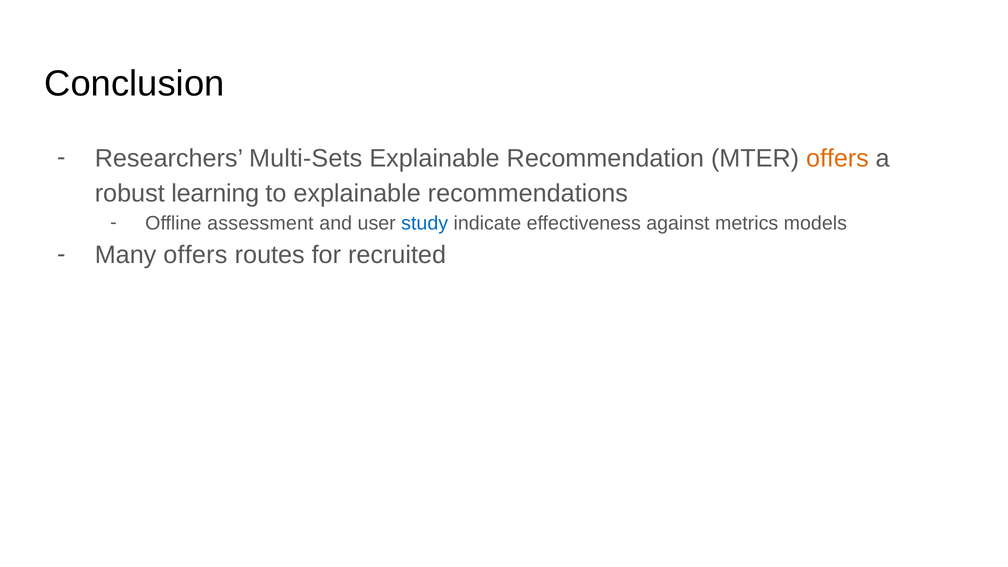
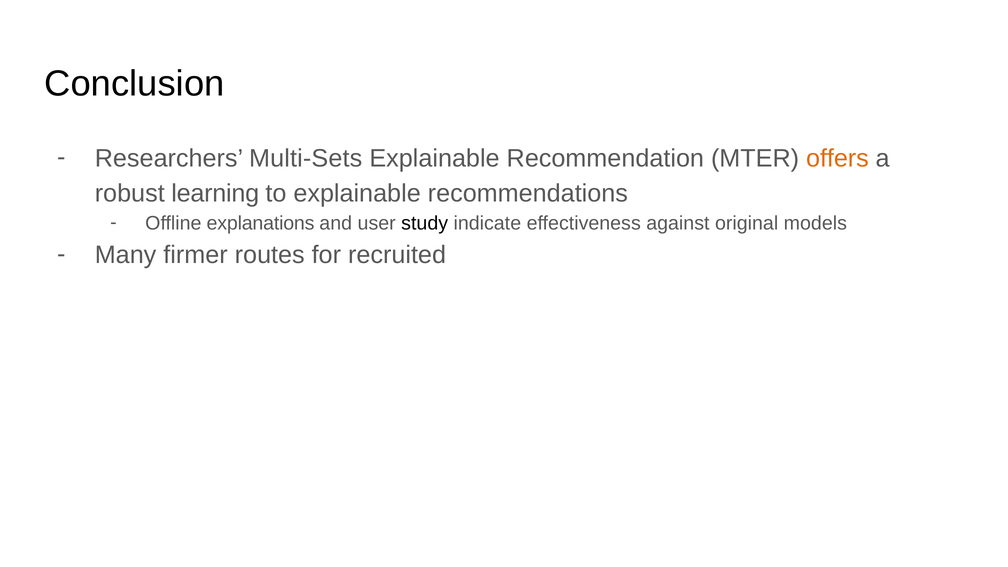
assessment: assessment -> explanations (261, 223)
study colour: blue -> black (425, 223)
metrics: metrics -> original (747, 223)
Many offers: offers -> firmer (196, 255)
